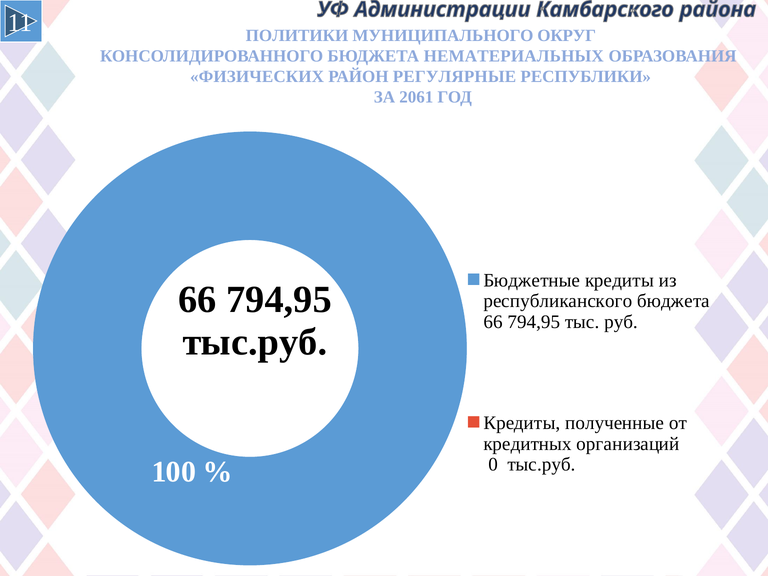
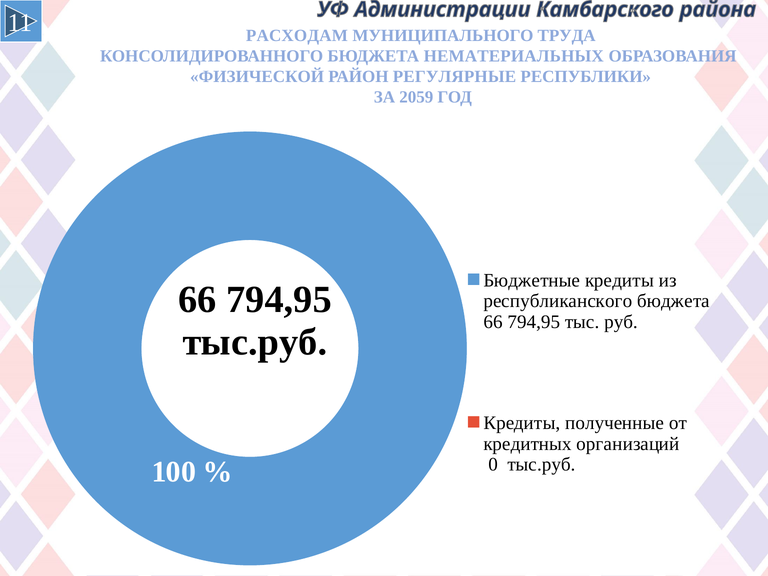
ПОЛИТИКИ: ПОЛИТИКИ -> РАСХОДАМ (297, 36)
ОКРУГ: ОКРУГ -> ТРУДА (567, 36)
ФИЗИЧЕСКИХ: ФИЗИЧЕСКИХ -> ФИЗИЧЕСКОЙ (257, 77)
2061: 2061 -> 2059 (416, 97)
